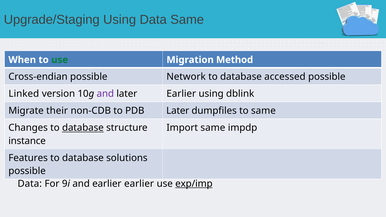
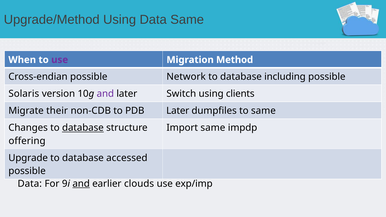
Upgrade/Staging: Upgrade/Staging -> Upgrade/Method (52, 20)
use colour: green -> purple (60, 60)
accessed: accessed -> including (285, 77)
Linked: Linked -> Solaris (24, 94)
later Earlier: Earlier -> Switch (181, 94)
dblink: dblink -> clients (240, 94)
instance: instance -> offering (27, 141)
Features: Features -> Upgrade (28, 158)
solutions: solutions -> accessed (127, 158)
and underline: none -> present (81, 184)
earlier earlier: earlier -> clouds (139, 184)
exp/imp underline: present -> none (194, 184)
